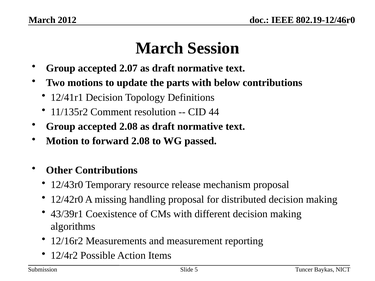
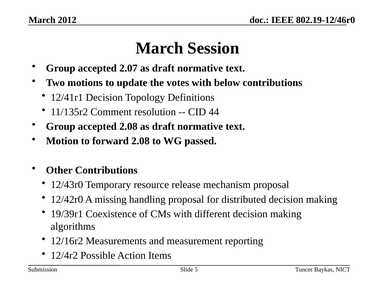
parts: parts -> votes (178, 83)
43/39r1: 43/39r1 -> 19/39r1 (67, 214)
